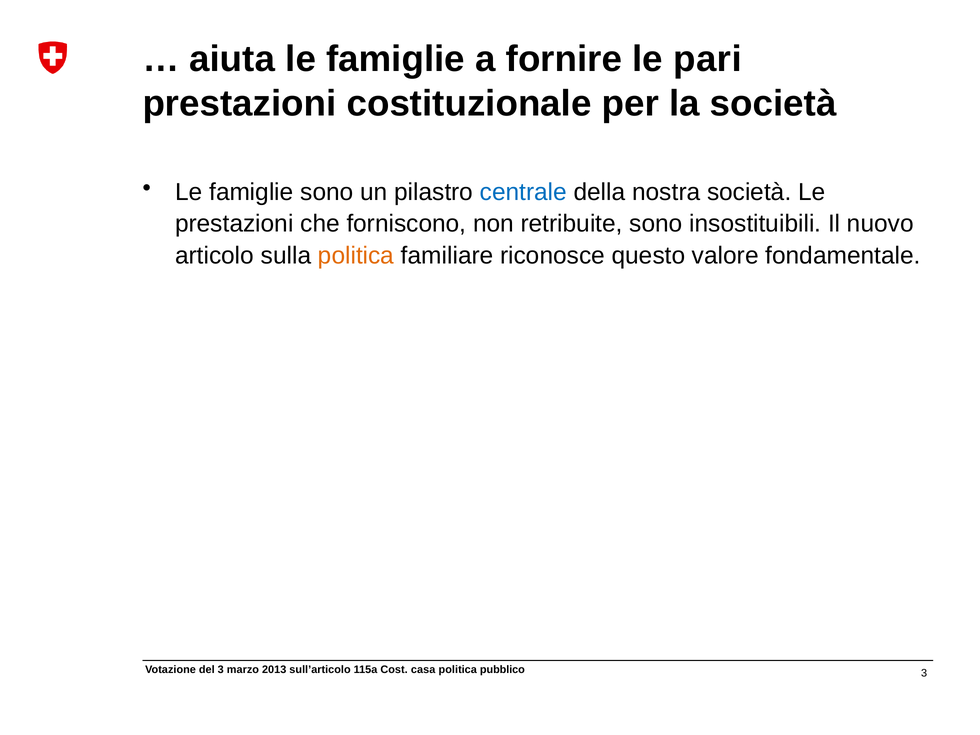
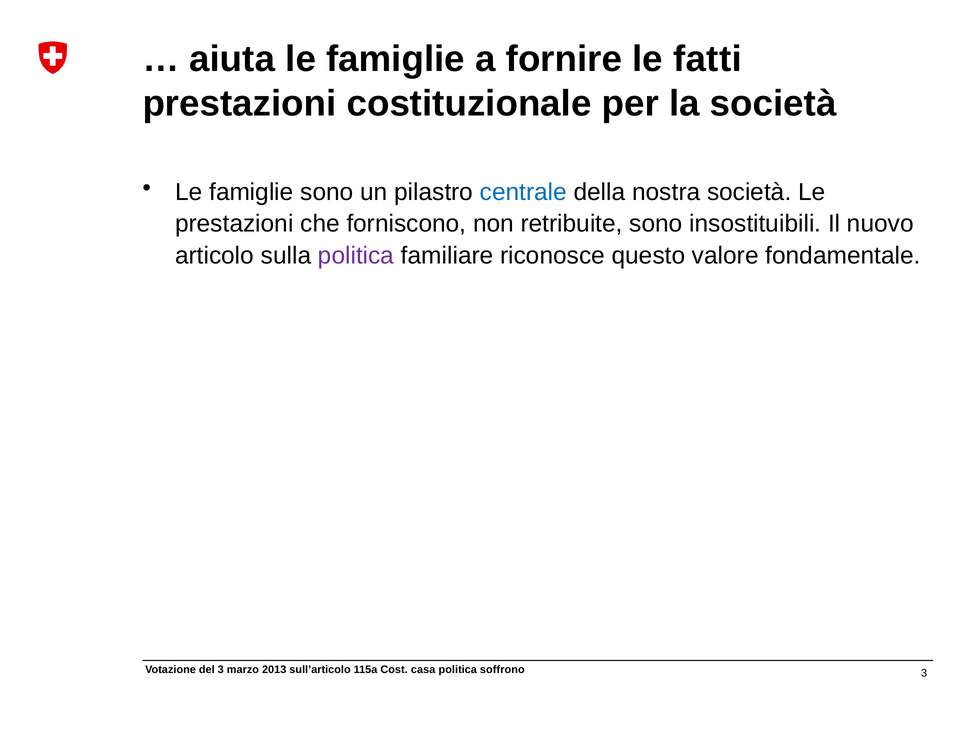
pari: pari -> fatti (707, 59)
politica colour: orange -> purple (356, 255)
pubblico: pubblico -> soffrono (502, 670)
